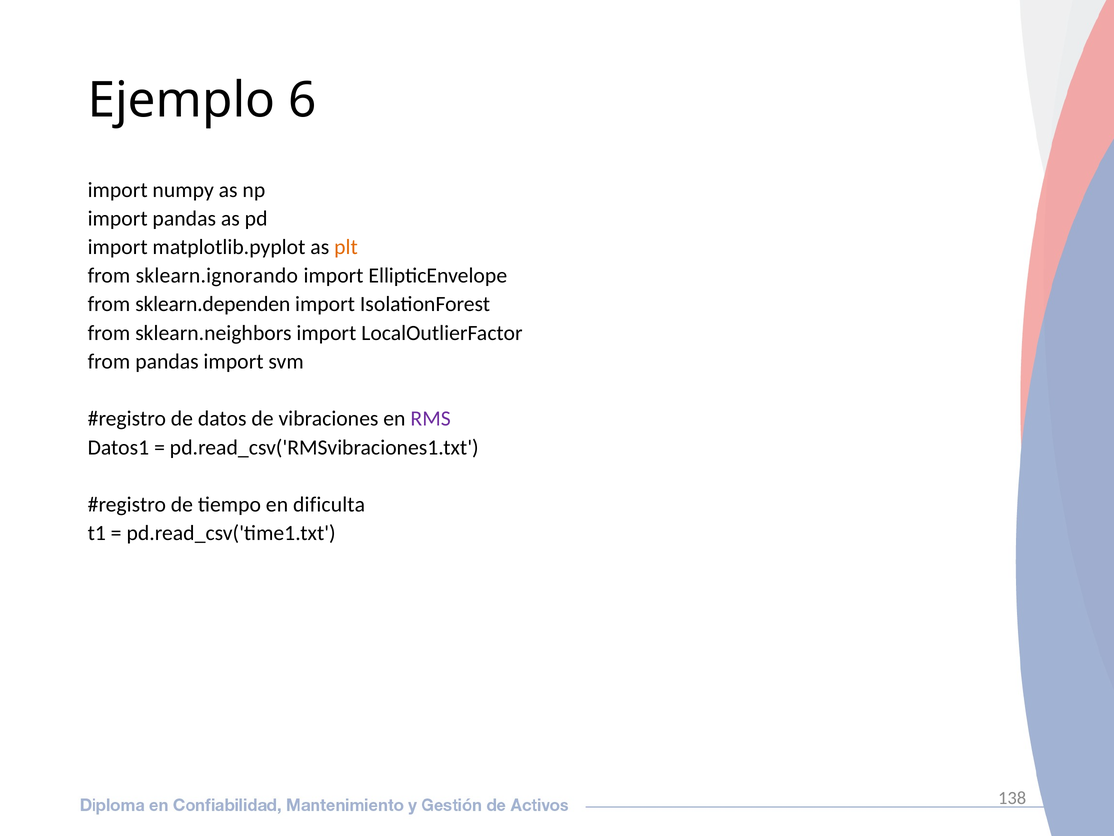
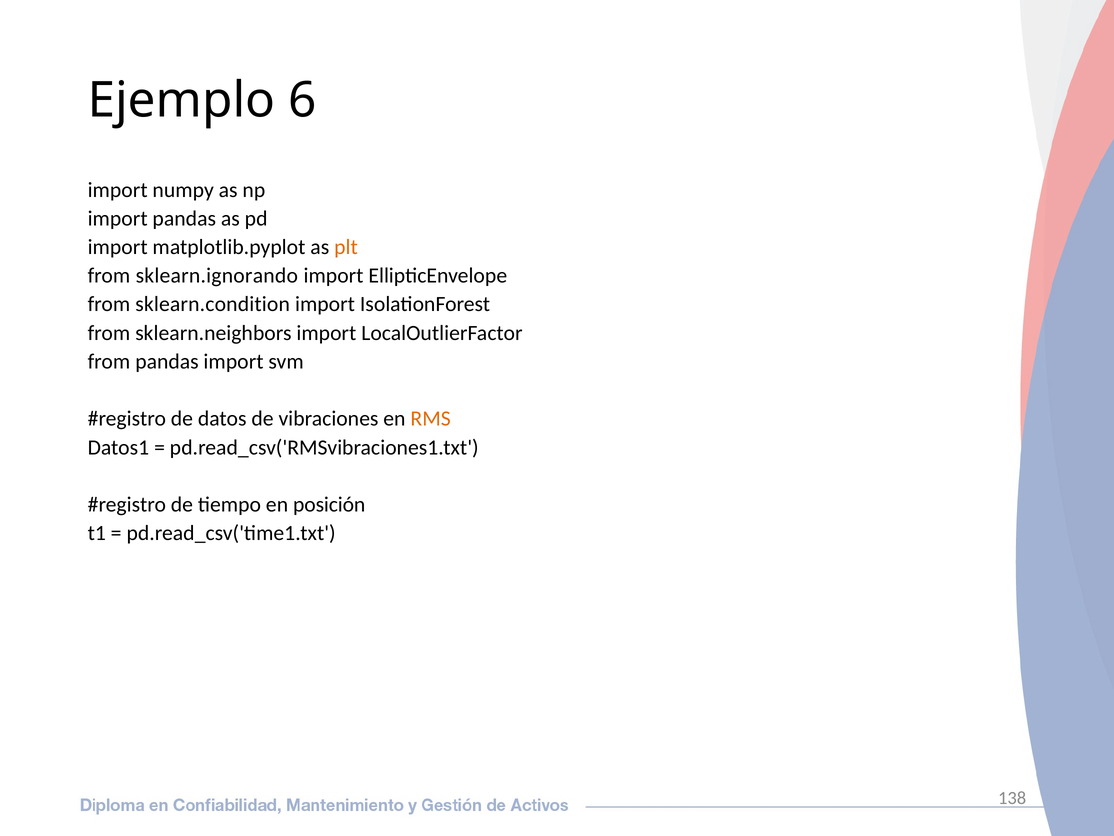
sklearn.dependen: sklearn.dependen -> sklearn.condition (213, 304)
RMS colour: purple -> orange (431, 419)
dificulta: dificulta -> posición (329, 504)
